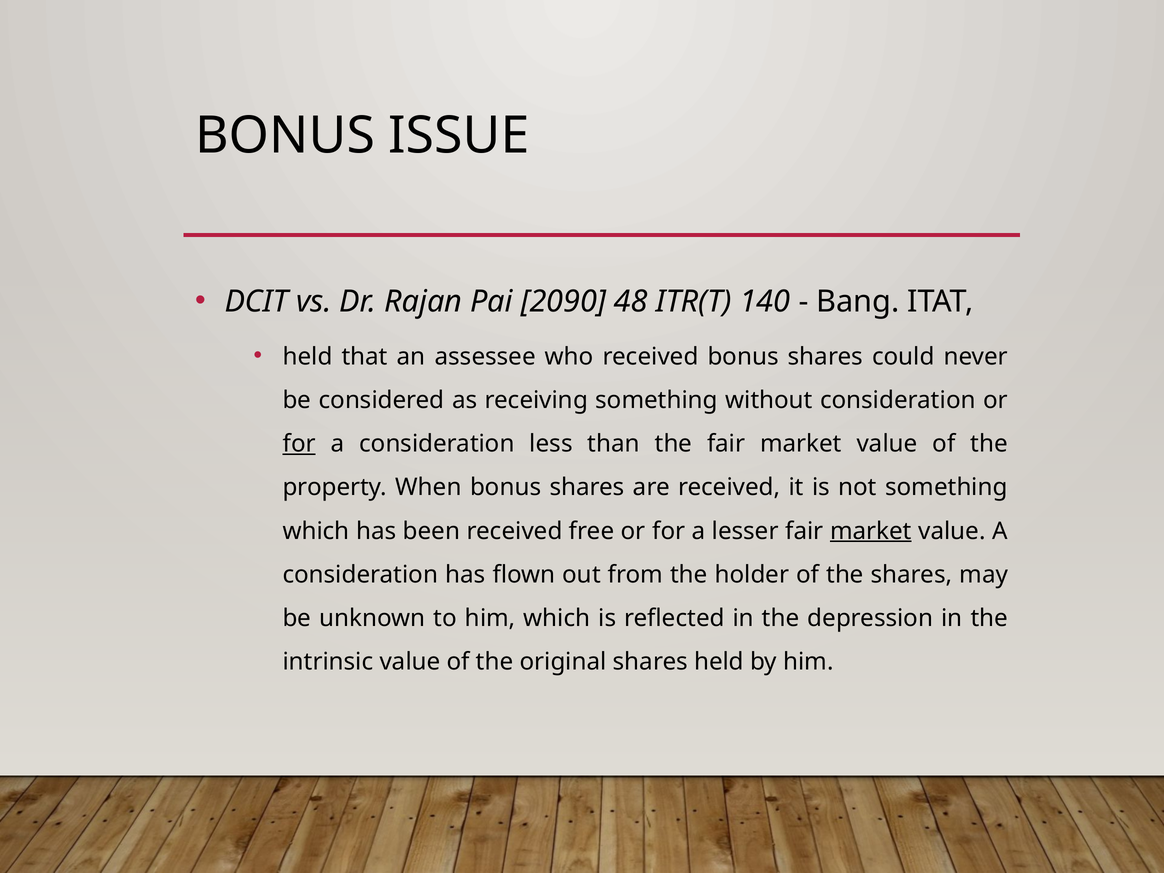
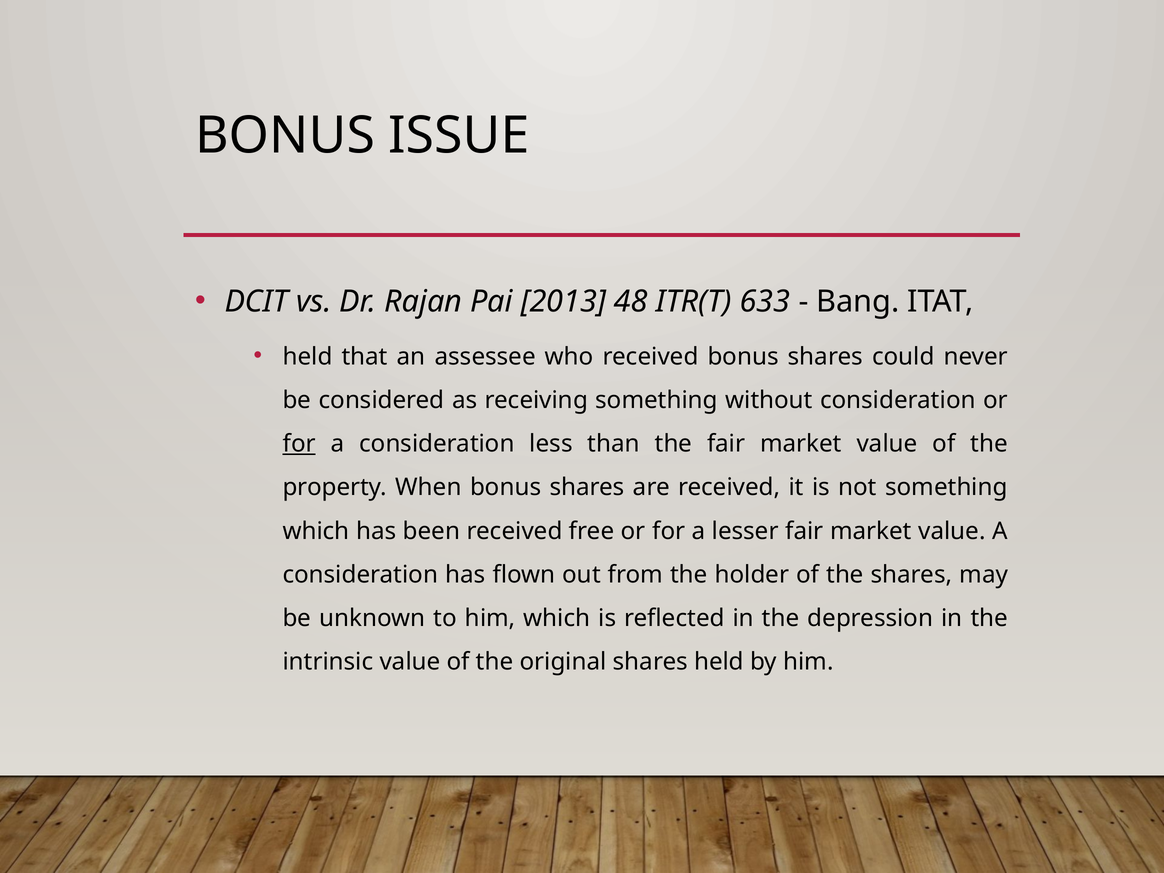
2090: 2090 -> 2013 (563, 301)
140: 140 -> 633 (765, 301)
market underline: present -> none (871, 531)
